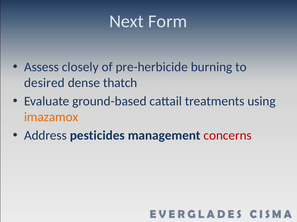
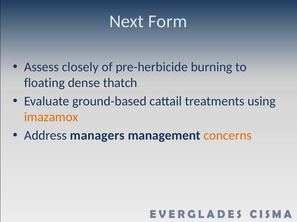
desired: desired -> floating (44, 83)
pesticides: pesticides -> managers (97, 136)
concerns colour: red -> orange (228, 136)
